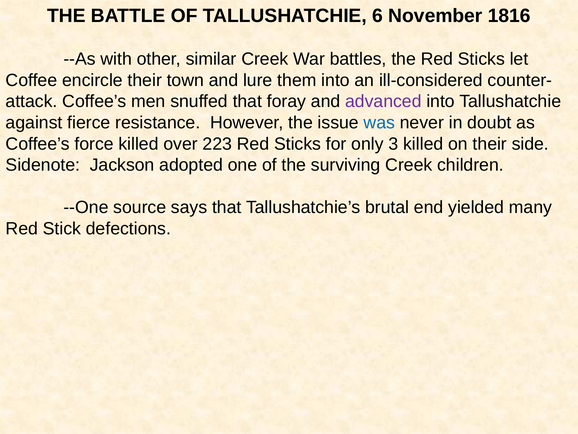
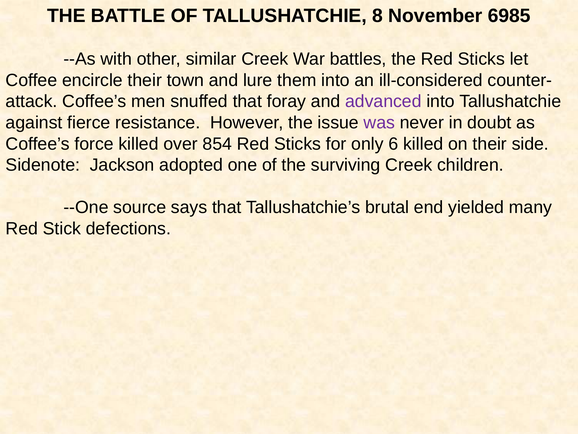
6: 6 -> 8 (378, 16)
1816: 1816 -> 6985 (509, 16)
was colour: blue -> purple (379, 123)
223: 223 -> 854 (217, 144)
3: 3 -> 6 (393, 144)
